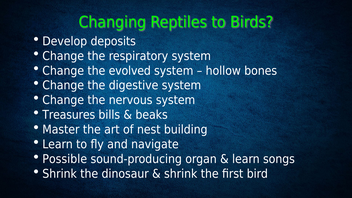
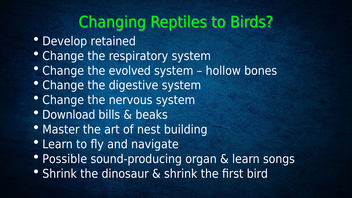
deposits: deposits -> retained (113, 41)
Treasures: Treasures -> Download (69, 115)
